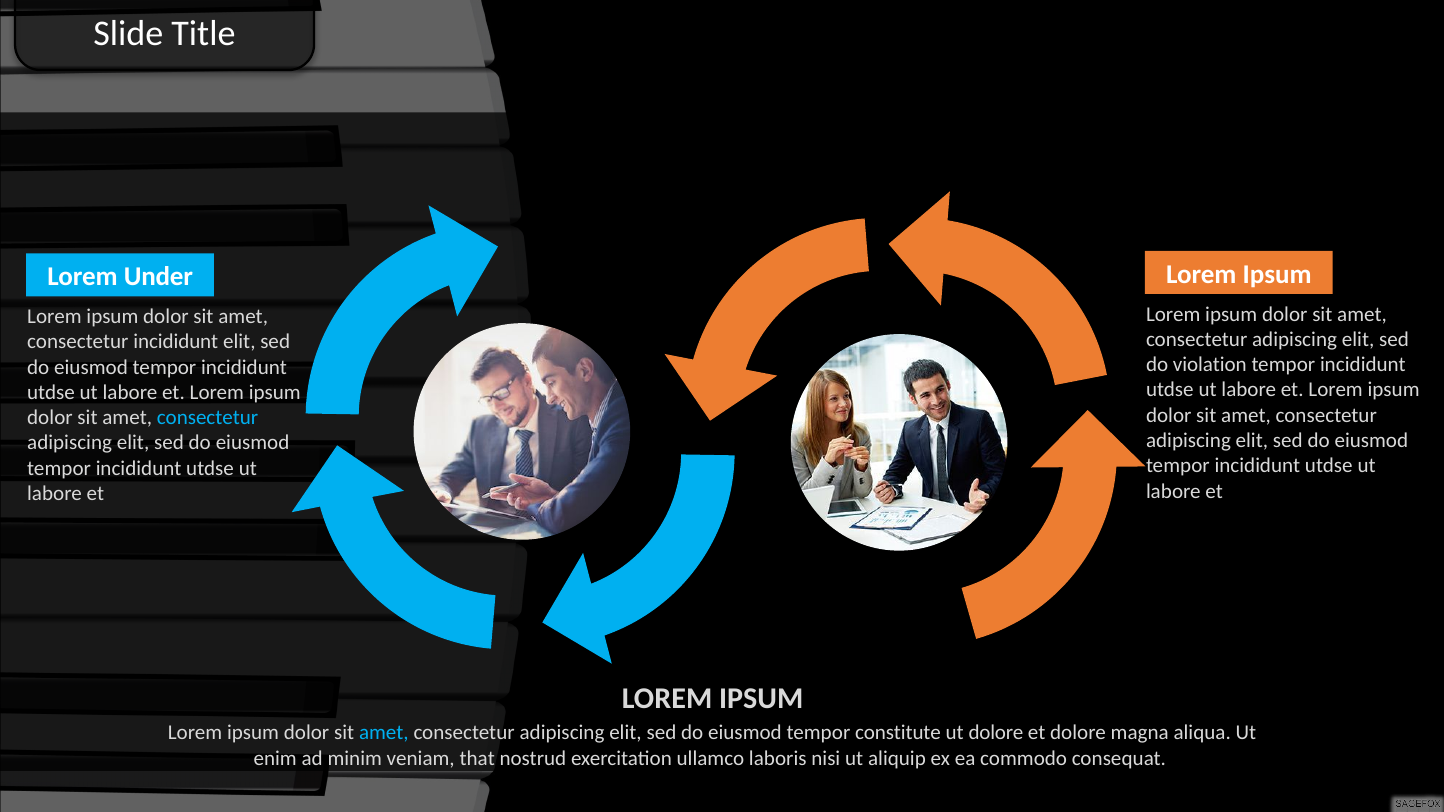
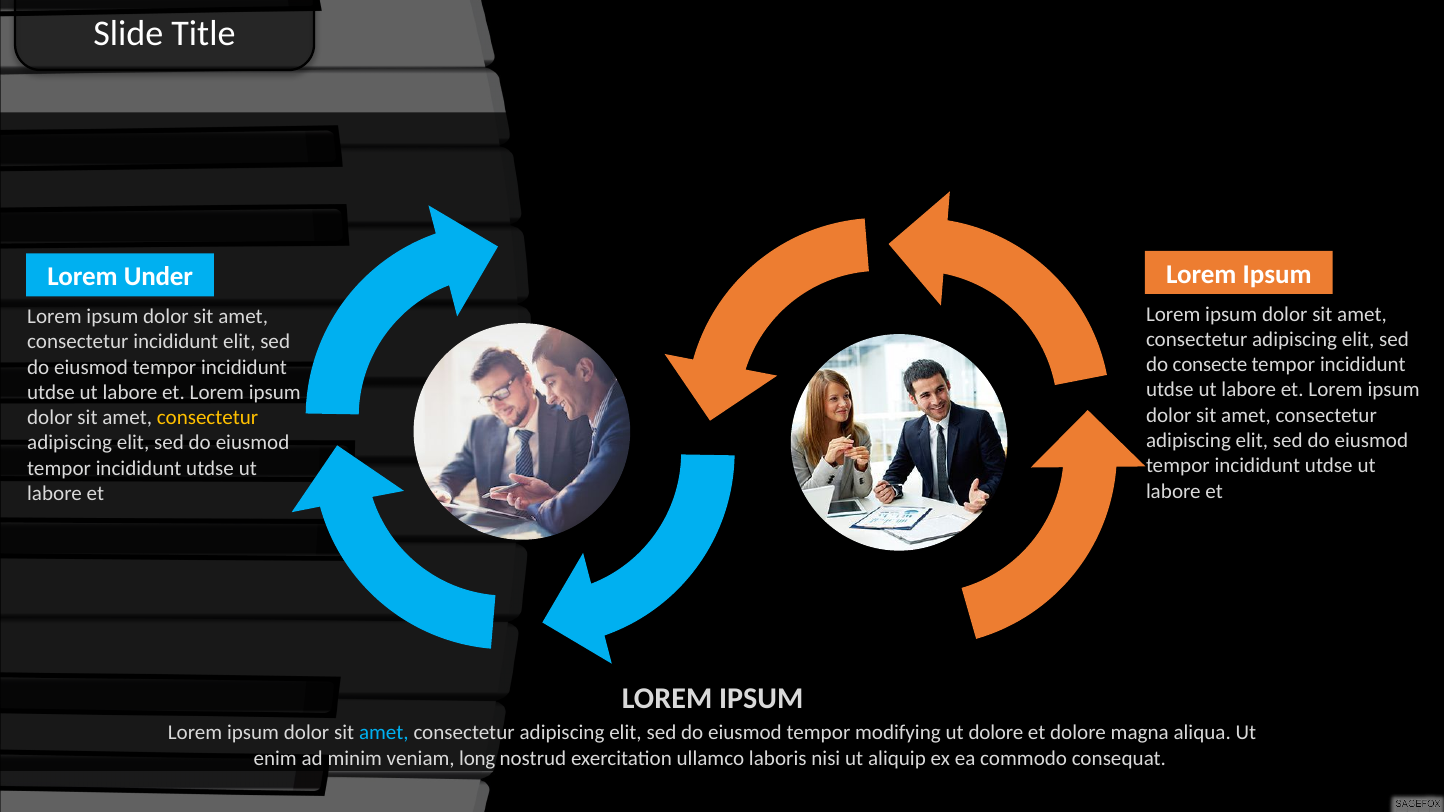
violation: violation -> consecte (1210, 365)
consectetur colour: light blue -> yellow (208, 418)
constitute: constitute -> modifying (898, 733)
that: that -> long (477, 758)
